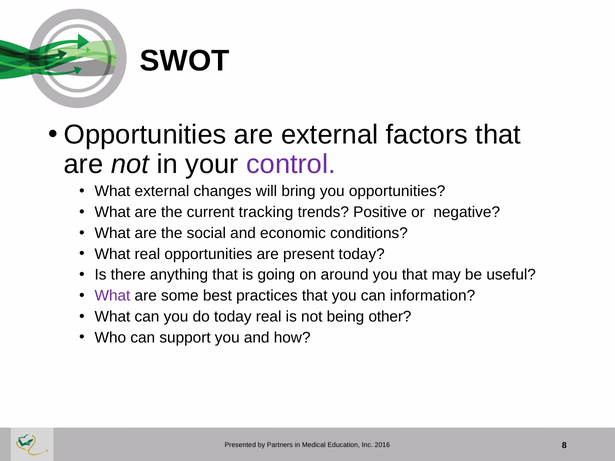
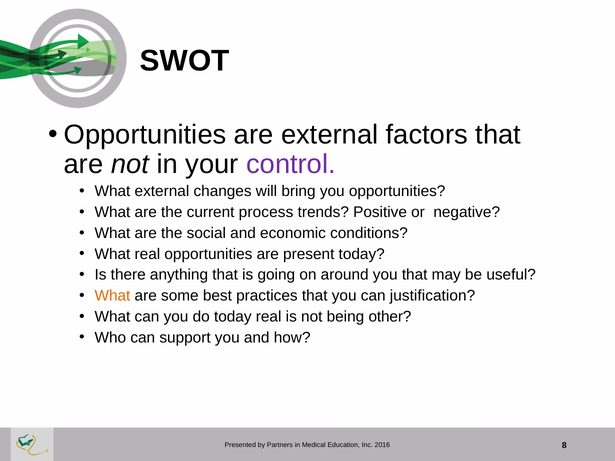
tracking: tracking -> process (266, 212)
What colour: purple -> orange (112, 296)
information: information -> justification (432, 296)
